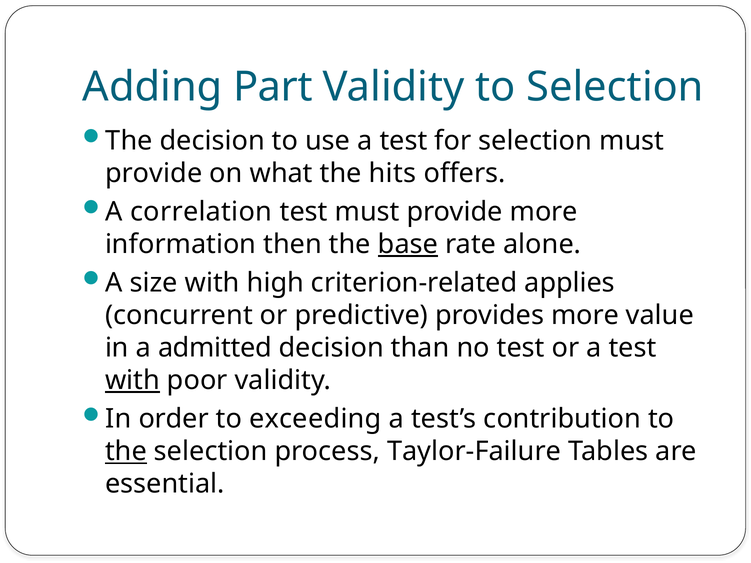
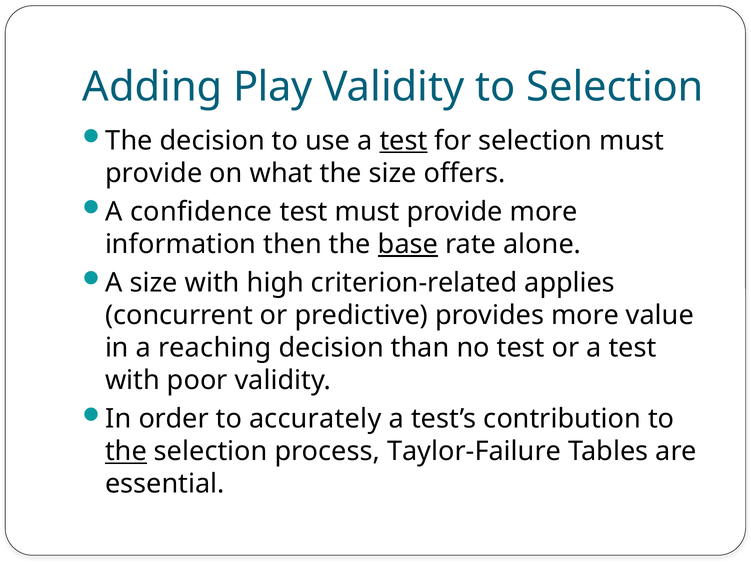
Part: Part -> Play (273, 87)
test underline: none -> present (404, 141)
the hits: hits -> size (393, 173)
correlation: correlation -> confidence (201, 212)
admitted: admitted -> reaching (215, 348)
with underline: present -> none (132, 381)
exceeding: exceeding -> accurately (315, 419)
